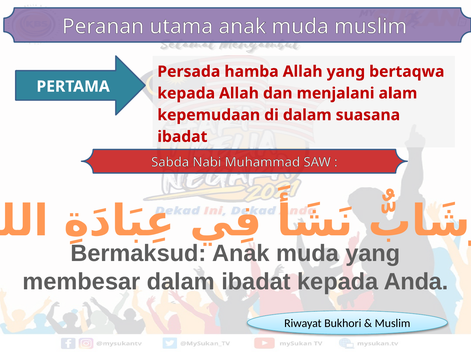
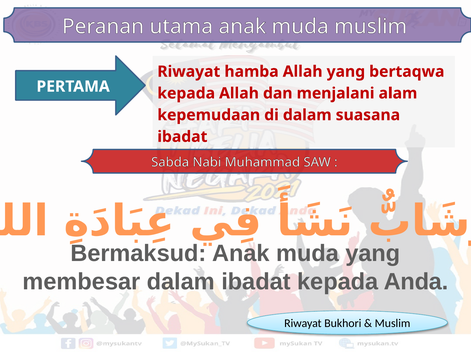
Persada: Persada -> Riwayat (189, 71)
